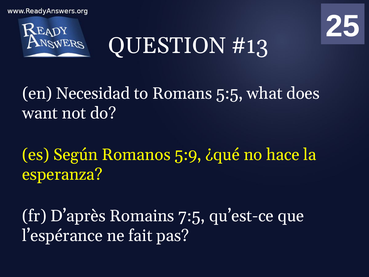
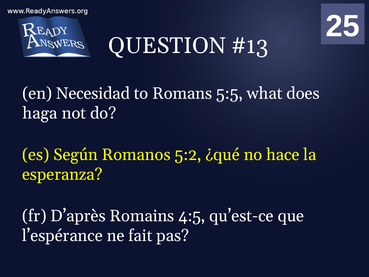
want: want -> haga (40, 113)
5:9: 5:9 -> 5:2 (188, 155)
7:5: 7:5 -> 4:5 (192, 216)
